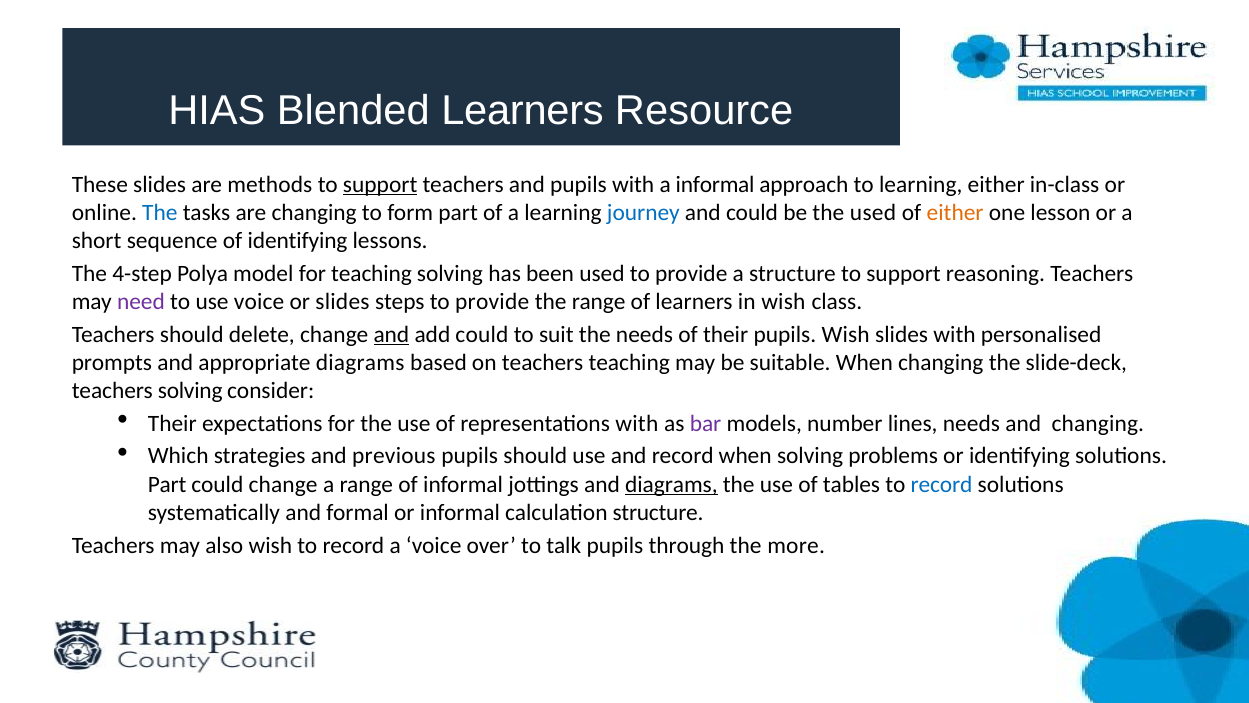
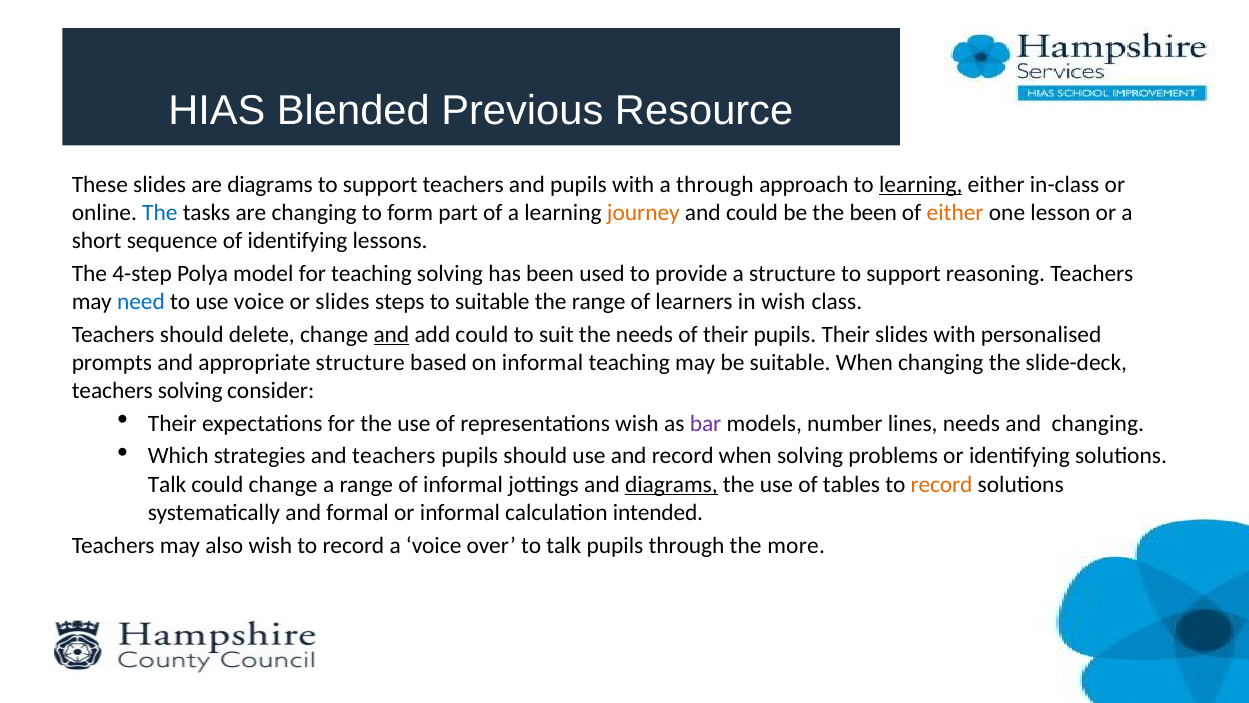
Blended Learners: Learners -> Previous (522, 111)
are methods: methods -> diagrams (270, 184)
support underline: present -> none (380, 184)
a informal: informal -> through (715, 184)
learning underline: none -> present (921, 184)
journey colour: blue -> orange (643, 212)
the used: used -> been (873, 212)
need colour: purple -> blue (141, 301)
steps to provide: provide -> suitable (492, 301)
pupils Wish: Wish -> Their (846, 334)
appropriate diagrams: diagrams -> structure (360, 362)
on teachers: teachers -> informal (543, 362)
representations with: with -> wish (637, 423)
and previous: previous -> teachers (394, 456)
Part: Part -> Talk (167, 484)
record colour: blue -> orange (942, 484)
calculation structure: structure -> intended (658, 512)
